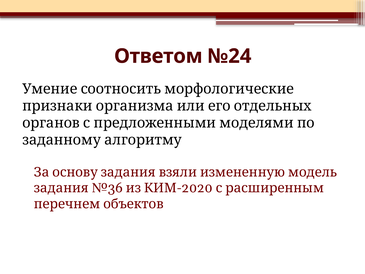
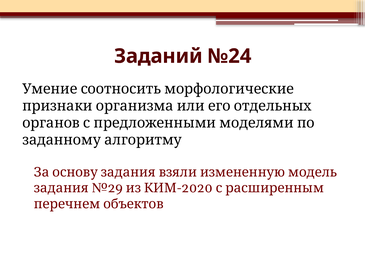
Ответом: Ответом -> Заданий (158, 56)
№36: №36 -> №29 (107, 188)
